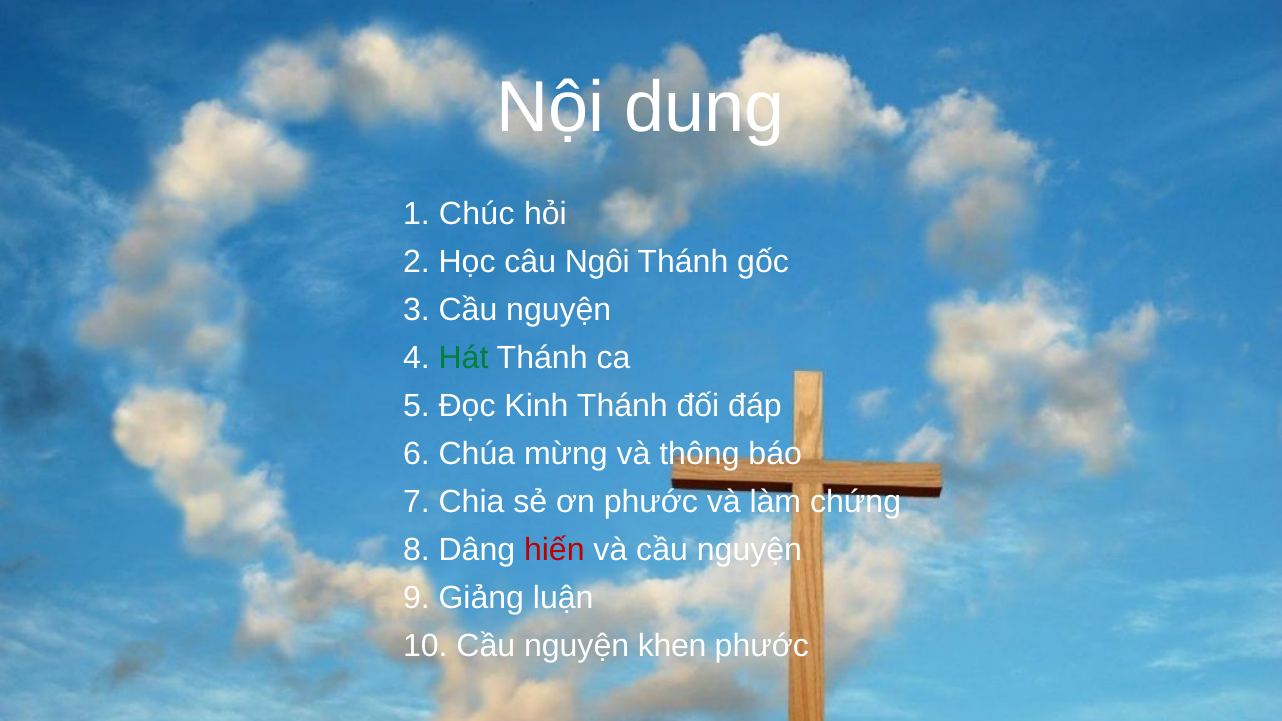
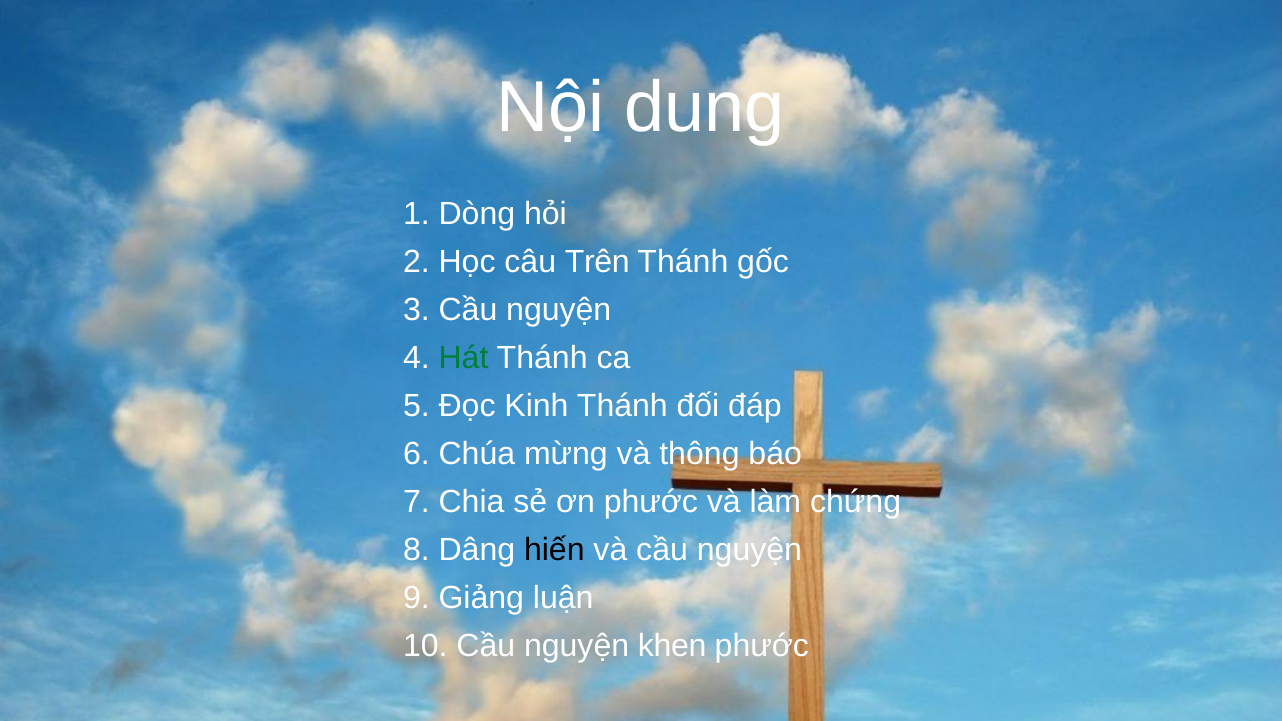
Chúc: Chúc -> Dòng (477, 214)
Ngôi: Ngôi -> Trên (597, 262)
hiến colour: red -> black (554, 550)
